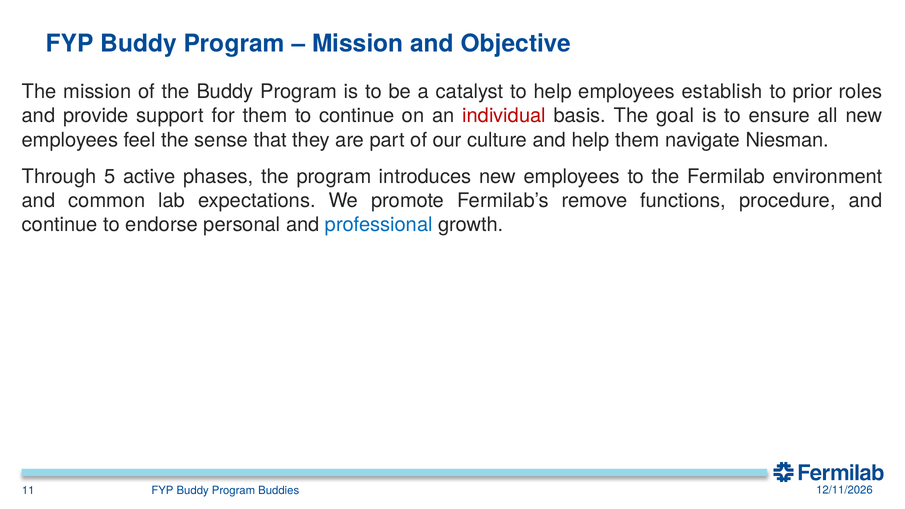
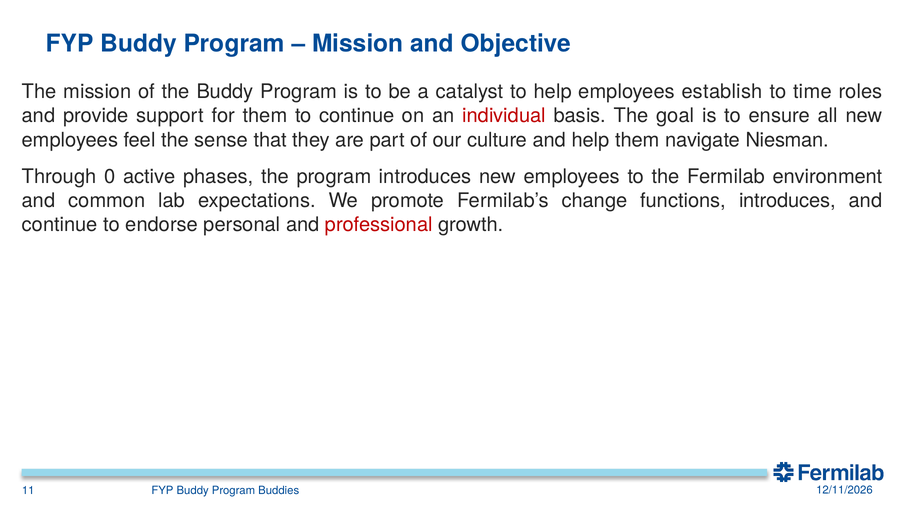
prior: prior -> time (812, 92)
5: 5 -> 0 (110, 176)
remove: remove -> change (595, 201)
functions procedure: procedure -> introduces (787, 201)
professional colour: blue -> red (379, 225)
